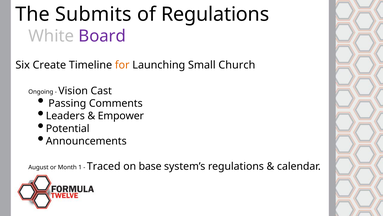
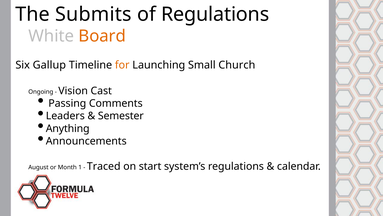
Board colour: purple -> orange (102, 36)
Create: Create -> Gallup (49, 65)
Empower: Empower -> Semester (121, 116)
Potential: Potential -> Anything (68, 128)
base: base -> start (150, 166)
